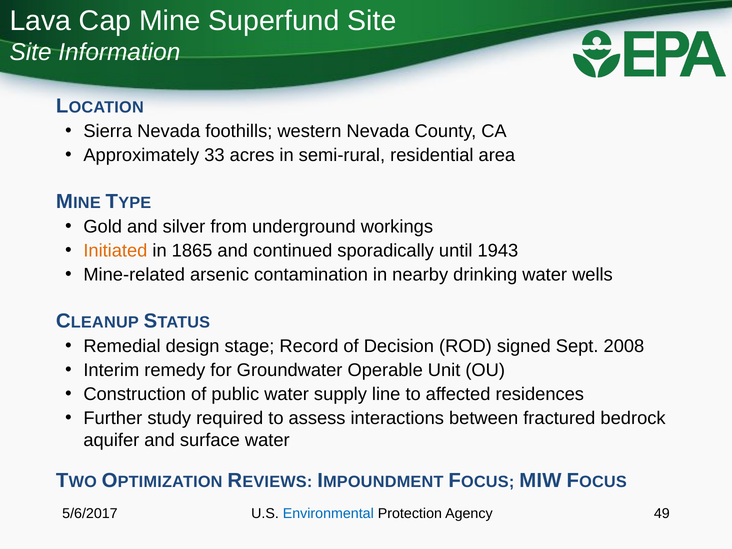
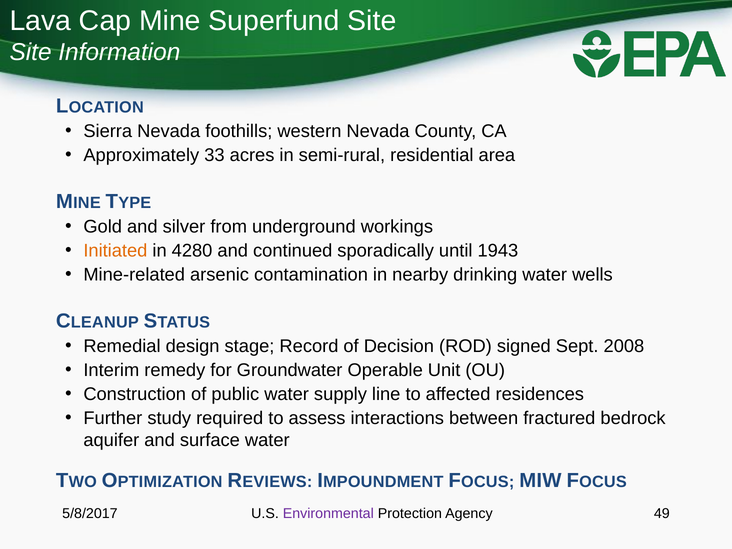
1865: 1865 -> 4280 (192, 251)
5/6/2017: 5/6/2017 -> 5/8/2017 (90, 513)
Environmental colour: blue -> purple (328, 513)
